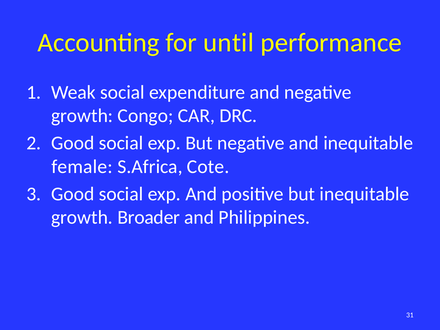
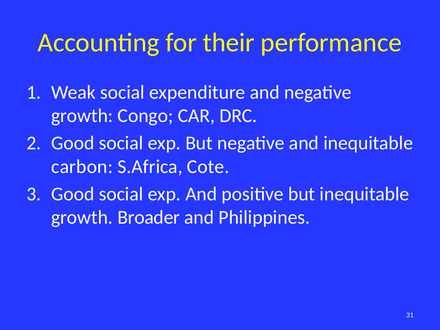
until: until -> their (229, 43)
female: female -> carbon (82, 167)
